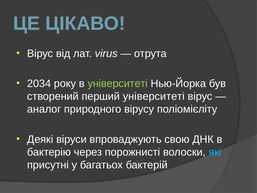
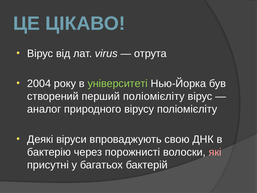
2034: 2034 -> 2004 (39, 83)
перший університеті: університеті -> поліомієліту (154, 96)
які colour: light blue -> pink (215, 152)
